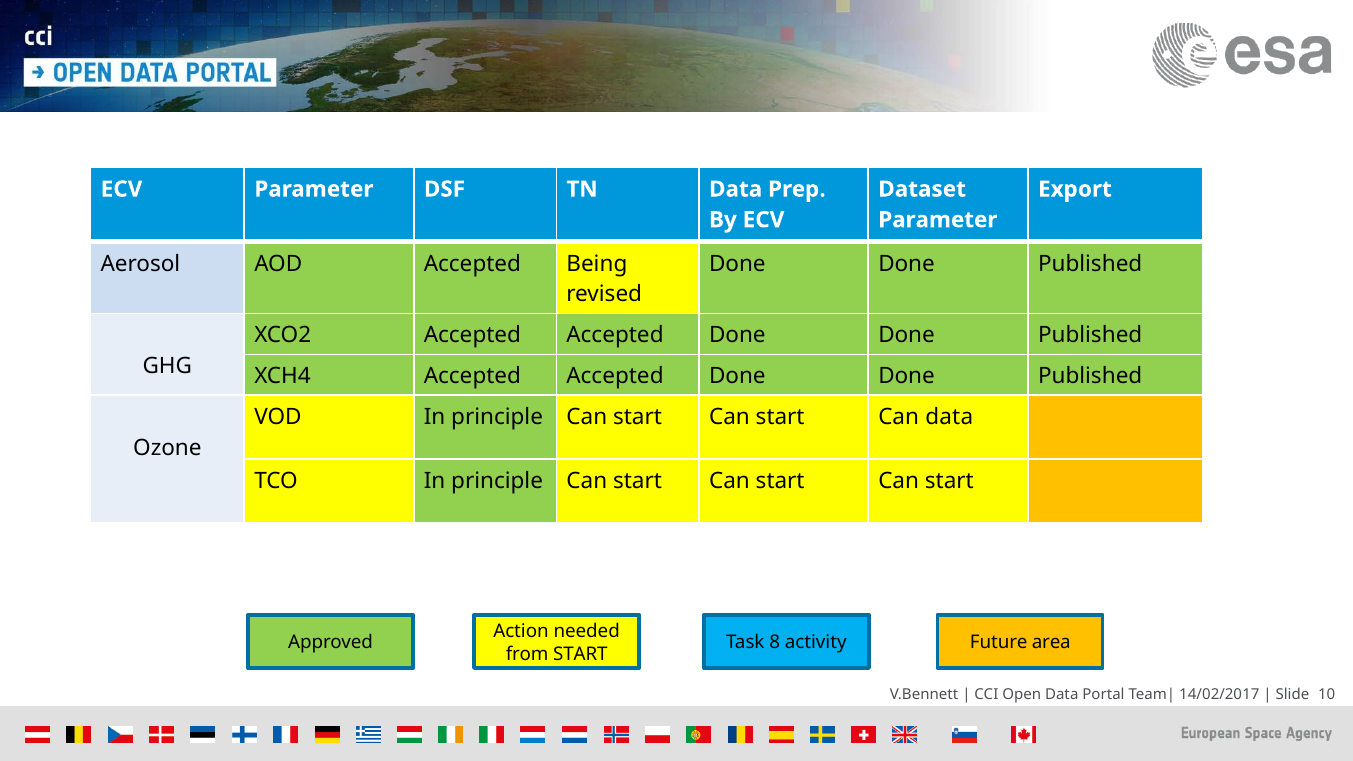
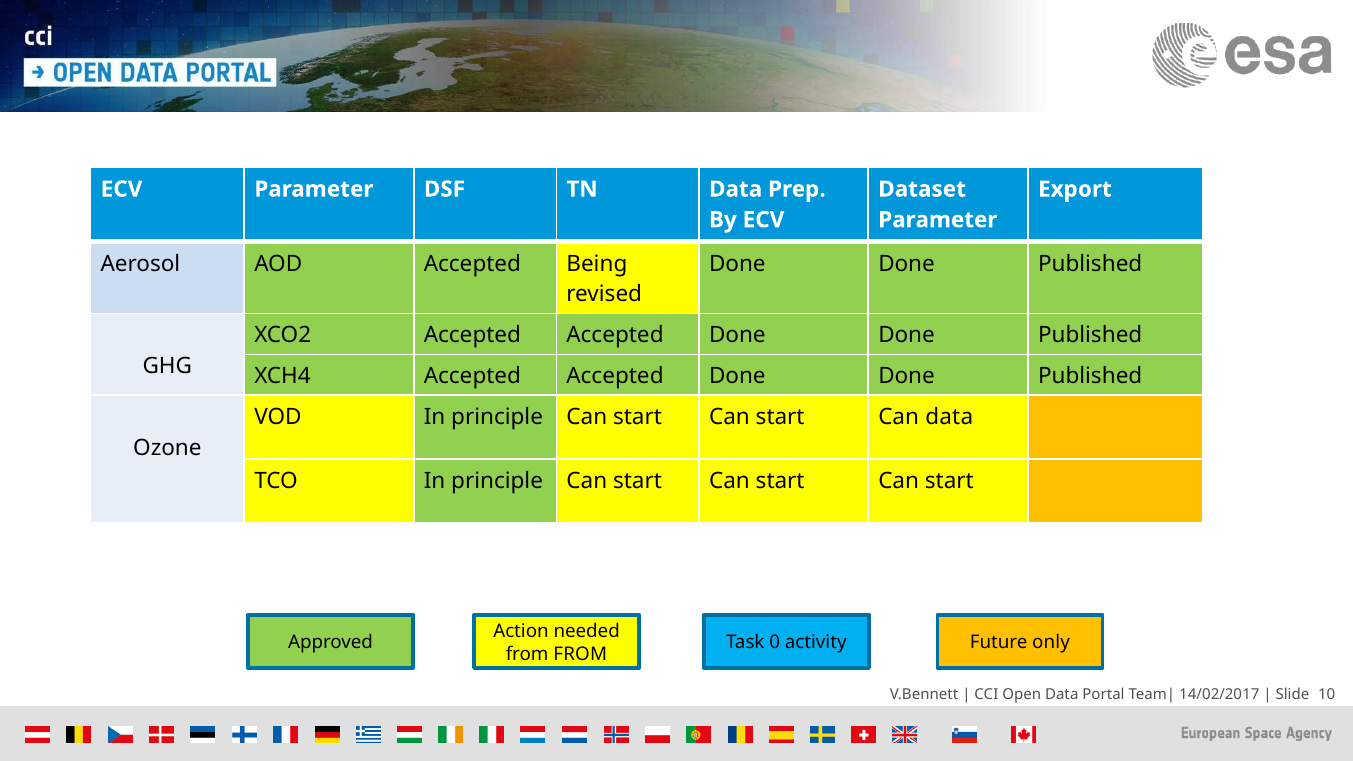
8: 8 -> 0 (775, 643)
area: area -> only (1051, 643)
from START: START -> FROM (580, 654)
